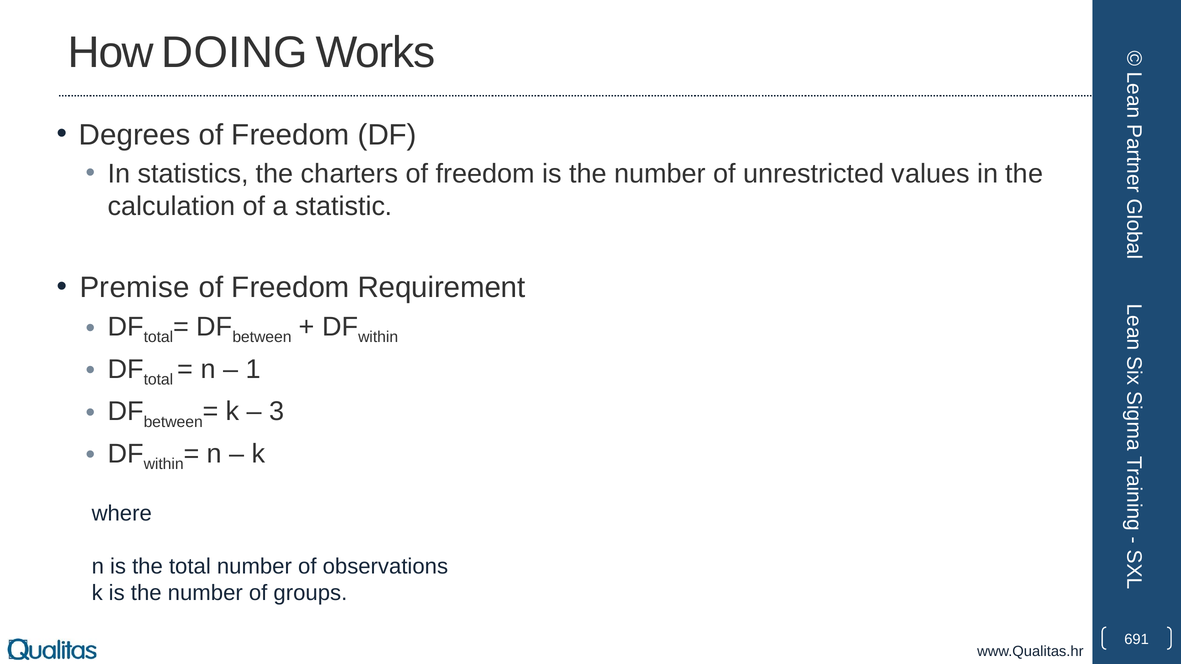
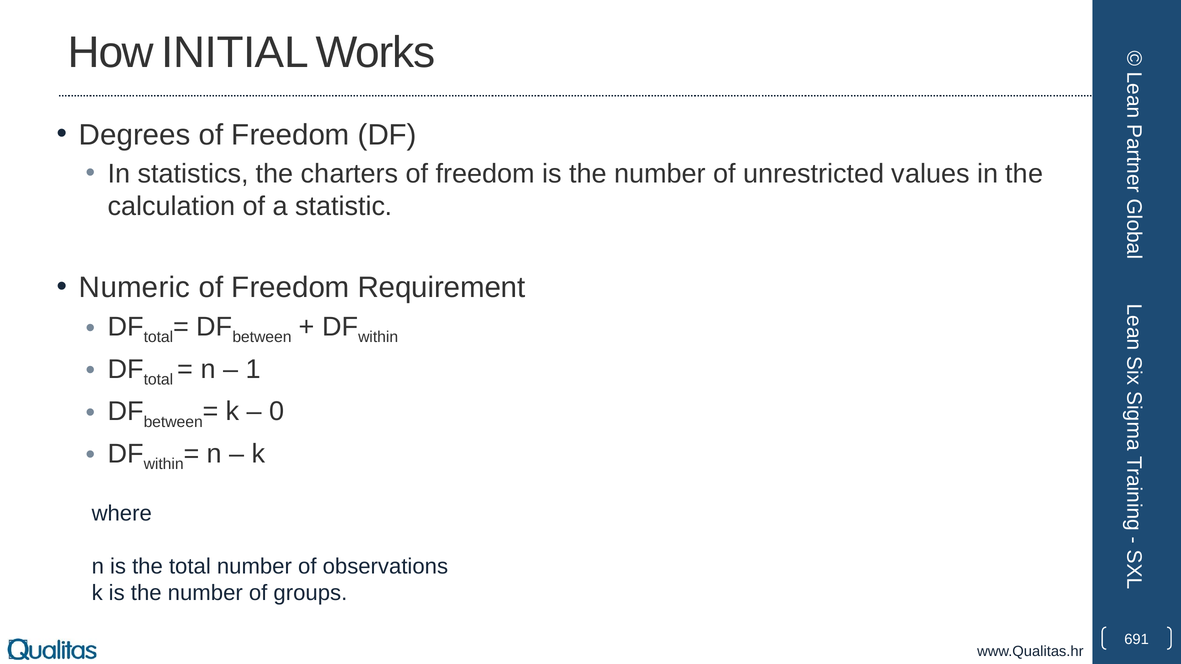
DOING: DOING -> INITIAL (235, 53)
Premise: Premise -> Numeric (135, 288)
3: 3 -> 0 (277, 412)
